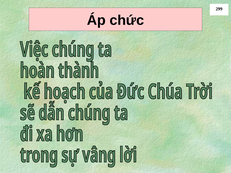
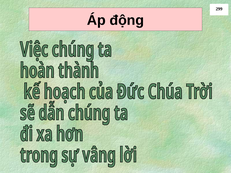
chức: chức -> động (127, 20)
